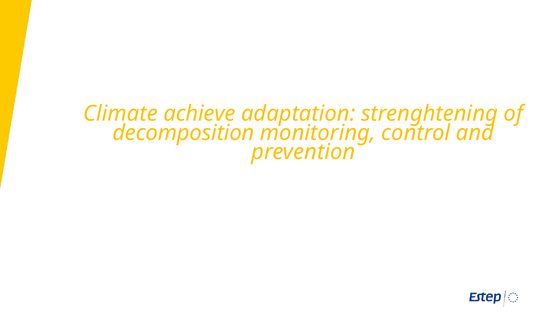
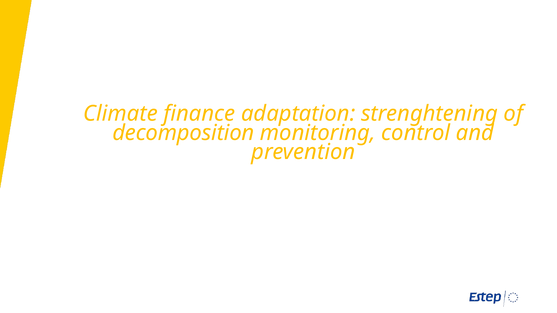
achieve: achieve -> finance (199, 114)
